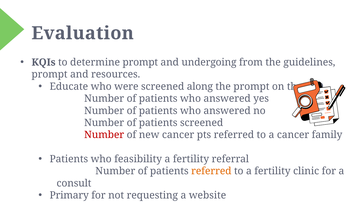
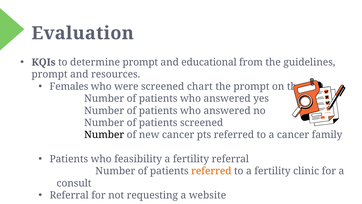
undergoing: undergoing -> educational (209, 62)
Educate: Educate -> Females (69, 86)
along: along -> chart (200, 86)
Number colour: red -> black (104, 135)
Primary: Primary -> Referral (69, 195)
